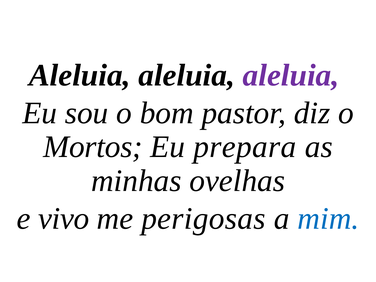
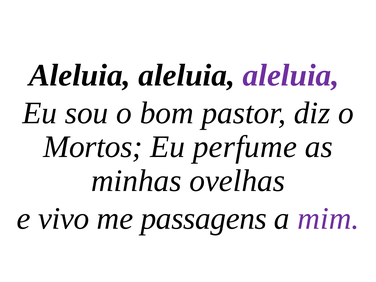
prepara: prepara -> perfume (245, 147)
perigosas: perigosas -> passagens (204, 218)
mim colour: blue -> purple (328, 218)
